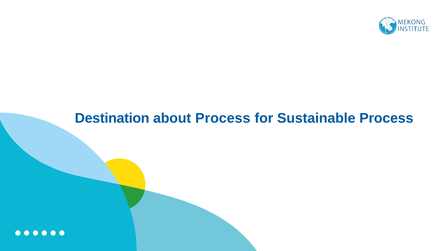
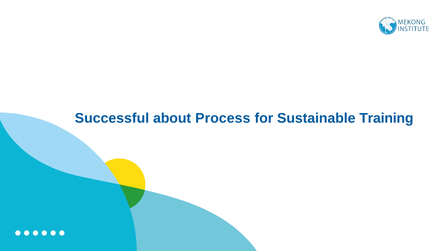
Destination: Destination -> Successful (112, 118)
Sustainable Process: Process -> Training (386, 118)
